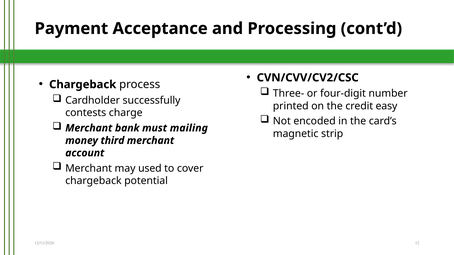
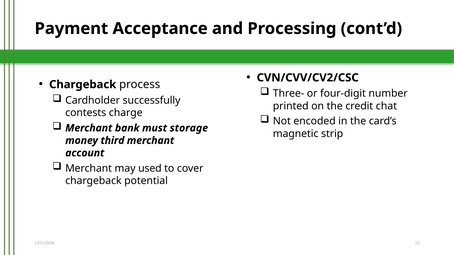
easy: easy -> chat (386, 106)
mailing: mailing -> storage (189, 128)
